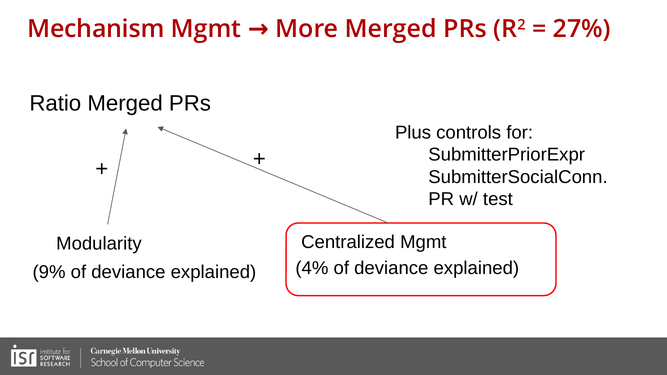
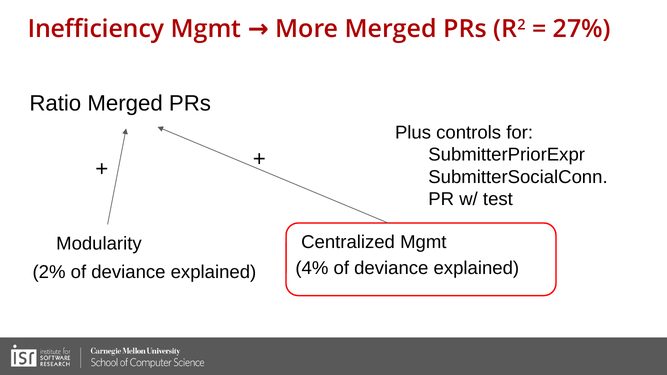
Mechanism: Mechanism -> Inefficiency (96, 29)
9%: 9% -> 2% (49, 273)
